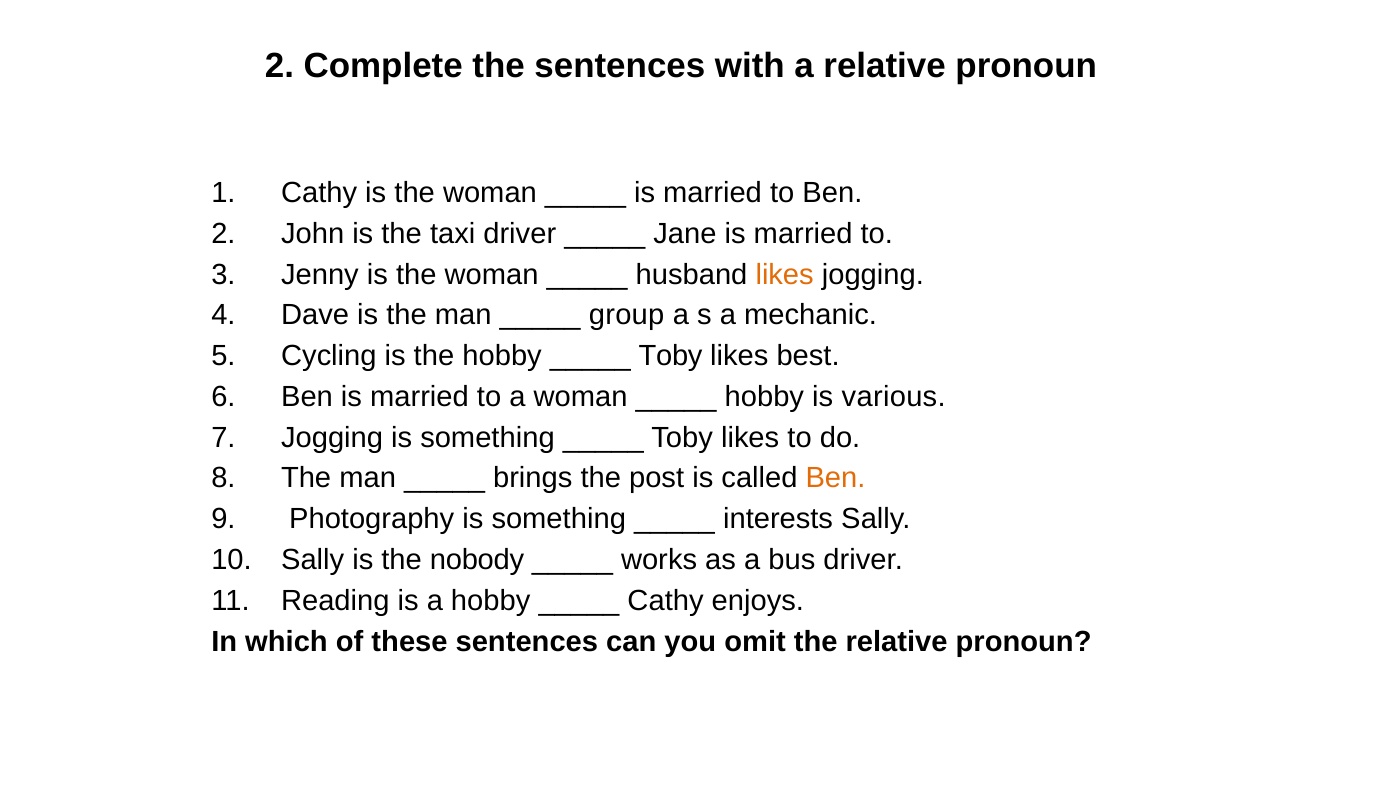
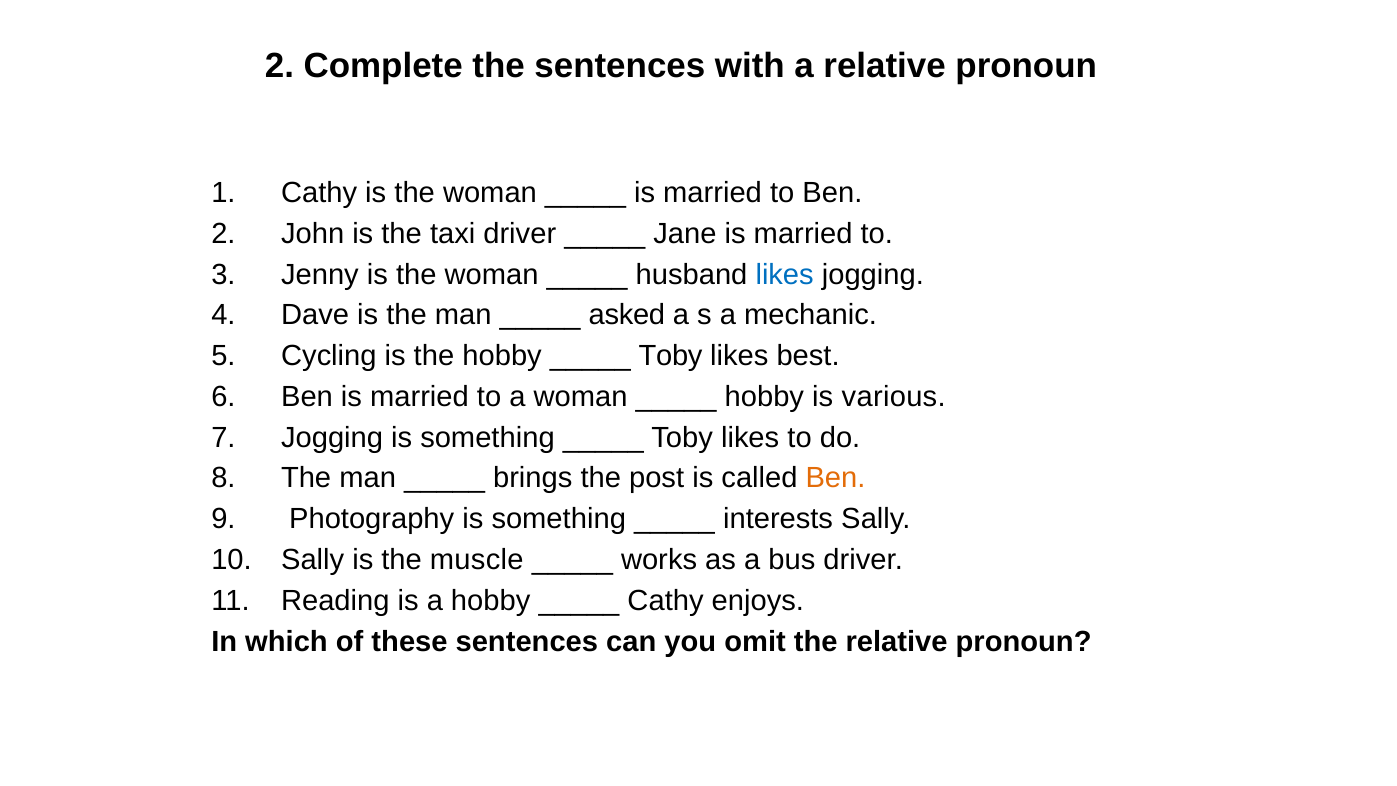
likes colour: orange -> blue (785, 274)
group: group -> asked (627, 315)
nobody: nobody -> muscle (477, 560)
